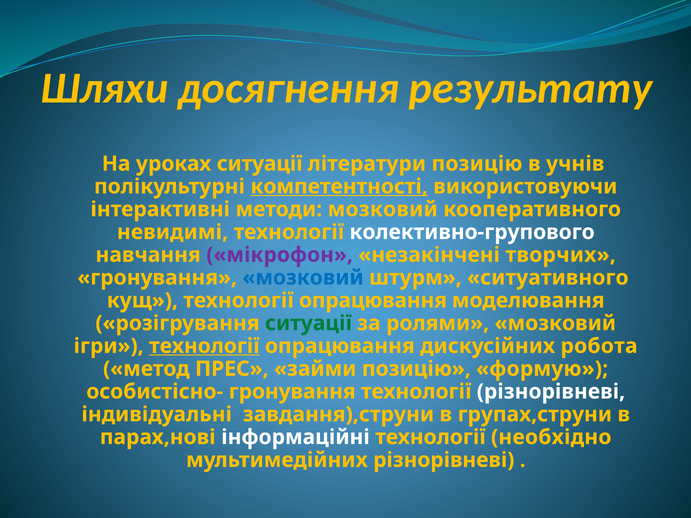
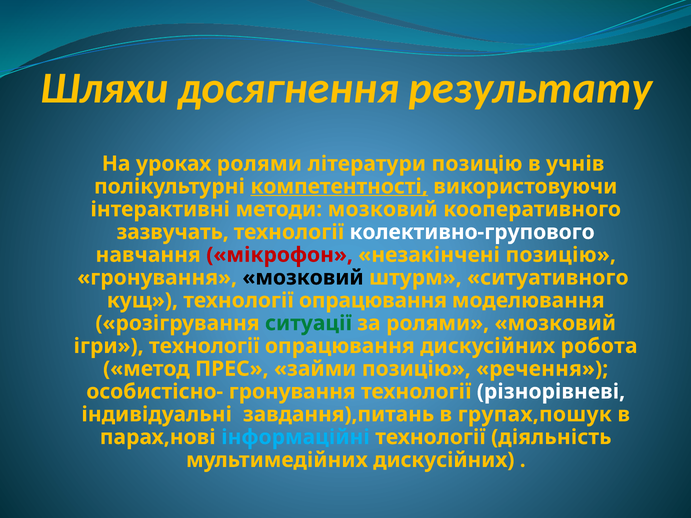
уроках ситуації: ситуації -> ролями (259, 164)
невидимі: невидимі -> зазвучать (173, 232)
мікрофон colour: purple -> red (280, 255)
незакінчені творчих: творчих -> позицію (561, 255)
мозковий colour: blue -> black (303, 278)
технології underline: present -> none (204, 346)
формую: формую -> речення (542, 369)
завдання),струни: завдання),струни -> завдання),питань (339, 415)
групах,струни: групах,струни -> групах,пошук (535, 415)
інформаційні colour: white -> light blue (296, 437)
необхідно: необхідно -> діяльність (551, 437)
мультимедійних різнорівневі: різнорівневі -> дискусійних (444, 460)
